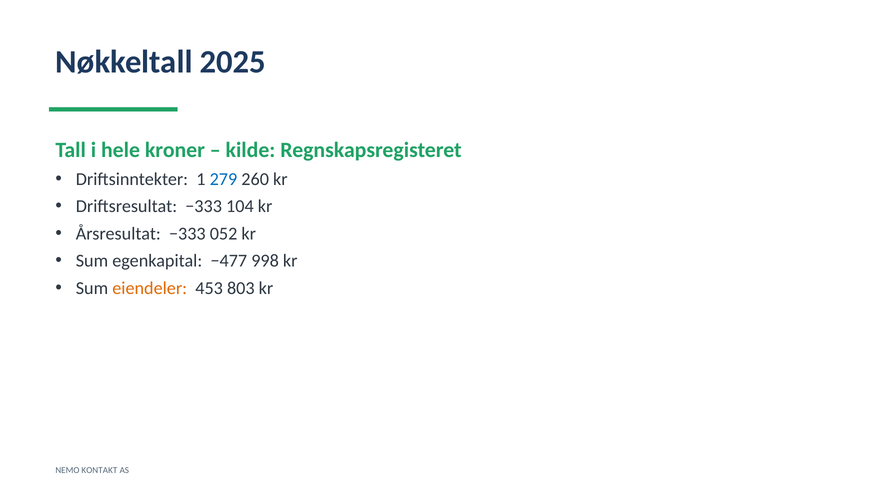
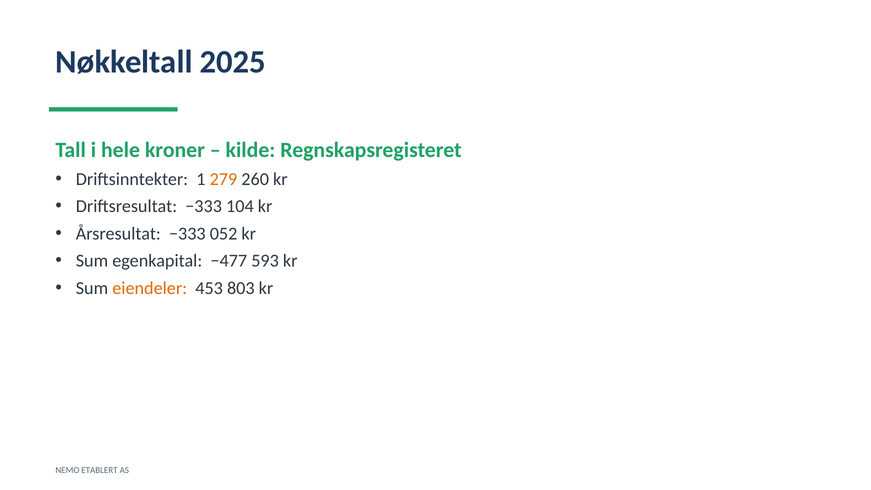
279 colour: blue -> orange (223, 179)
998: 998 -> 593 (265, 261)
KONTAKT: KONTAKT -> ETABLERT (99, 470)
